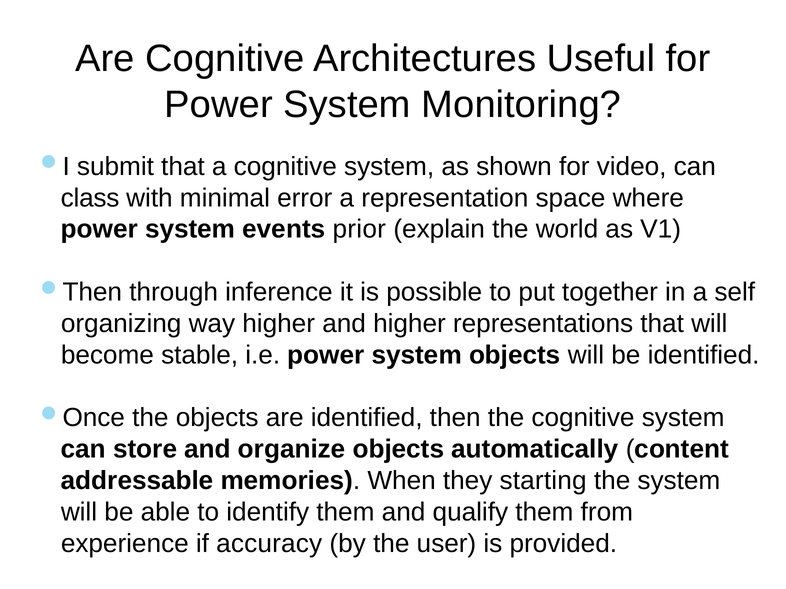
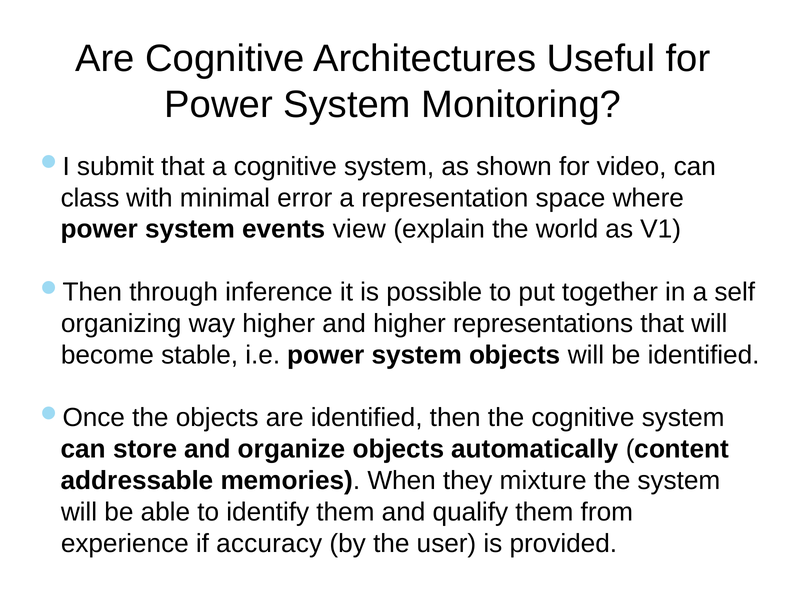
prior: prior -> view (359, 229)
starting: starting -> mixture (543, 481)
